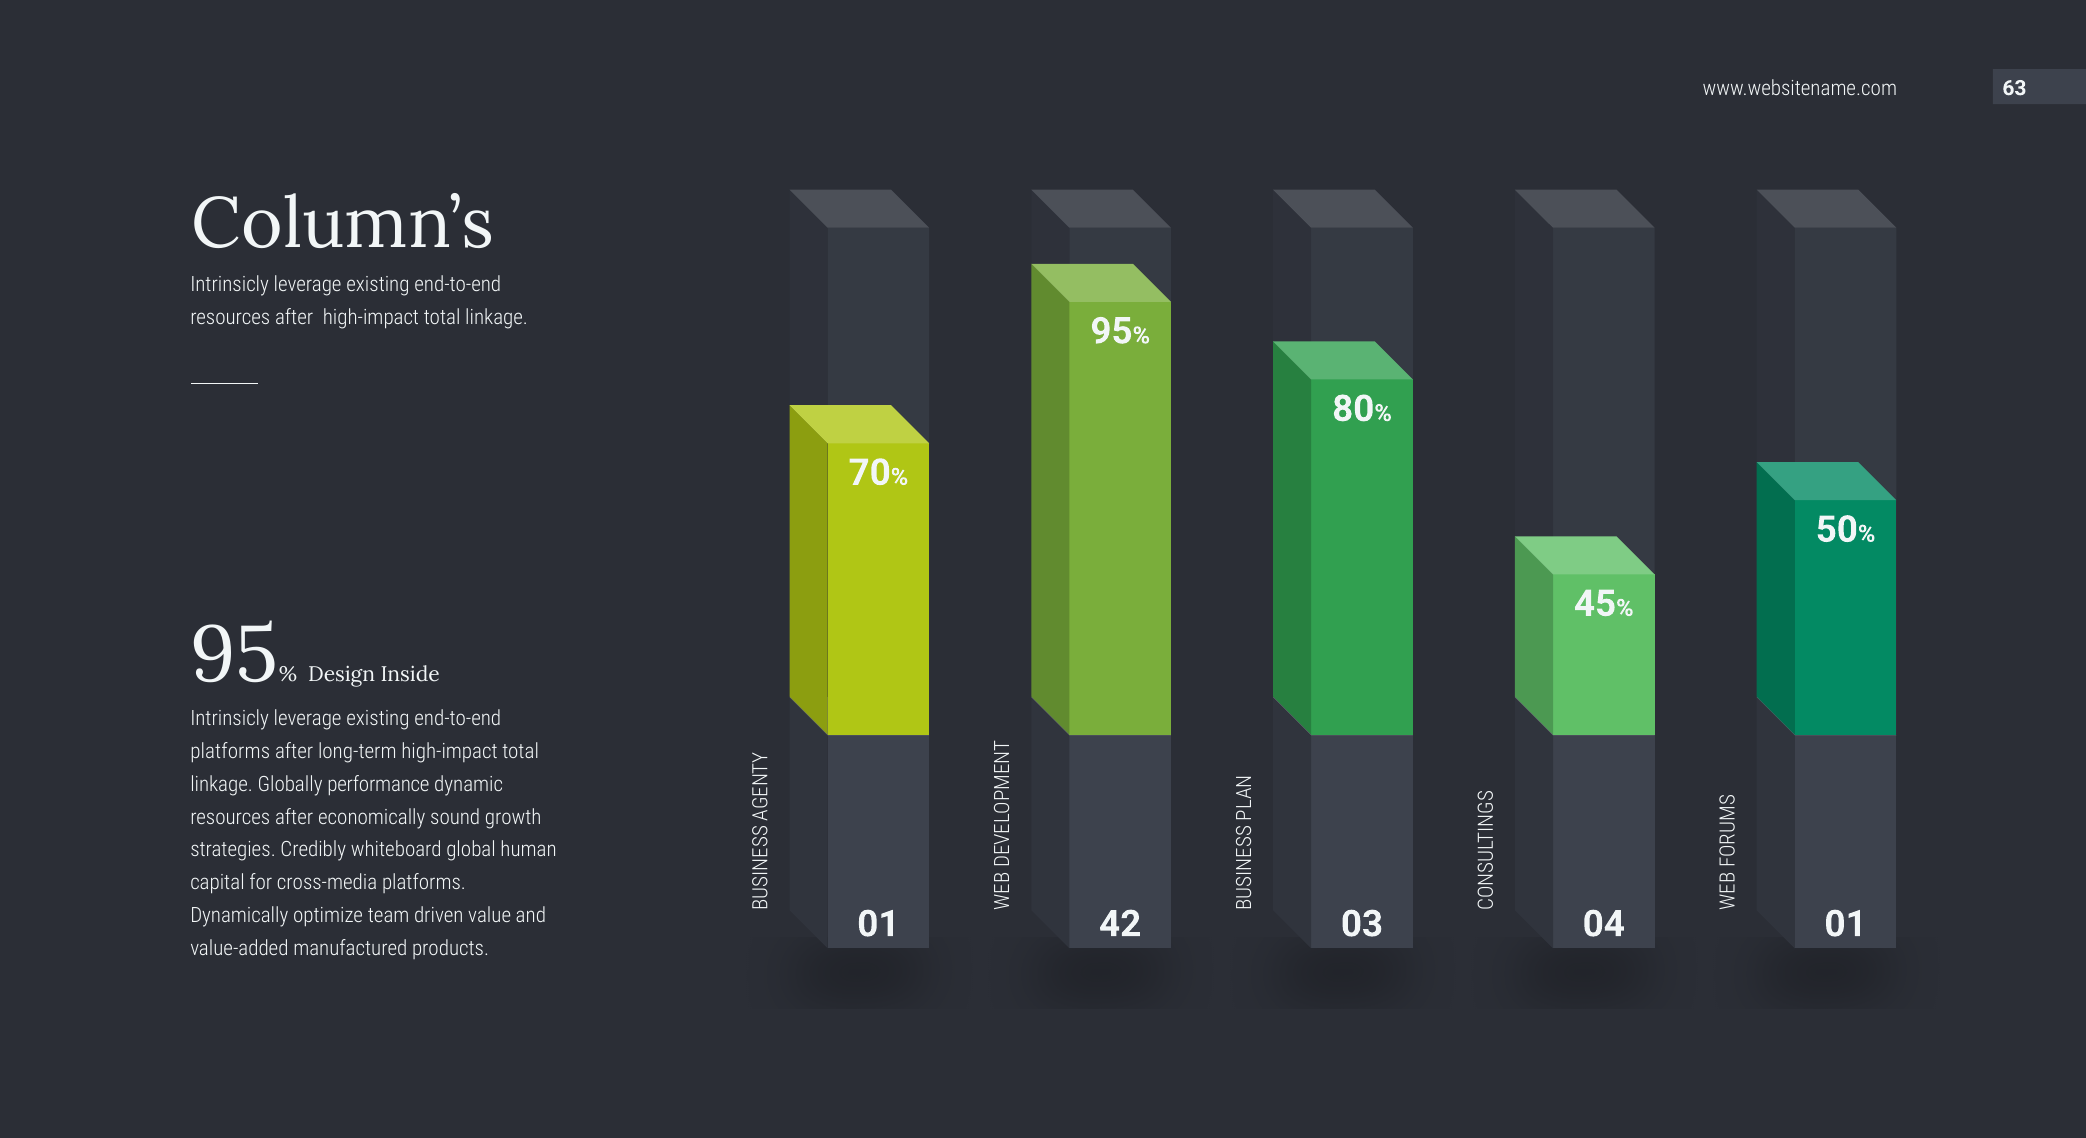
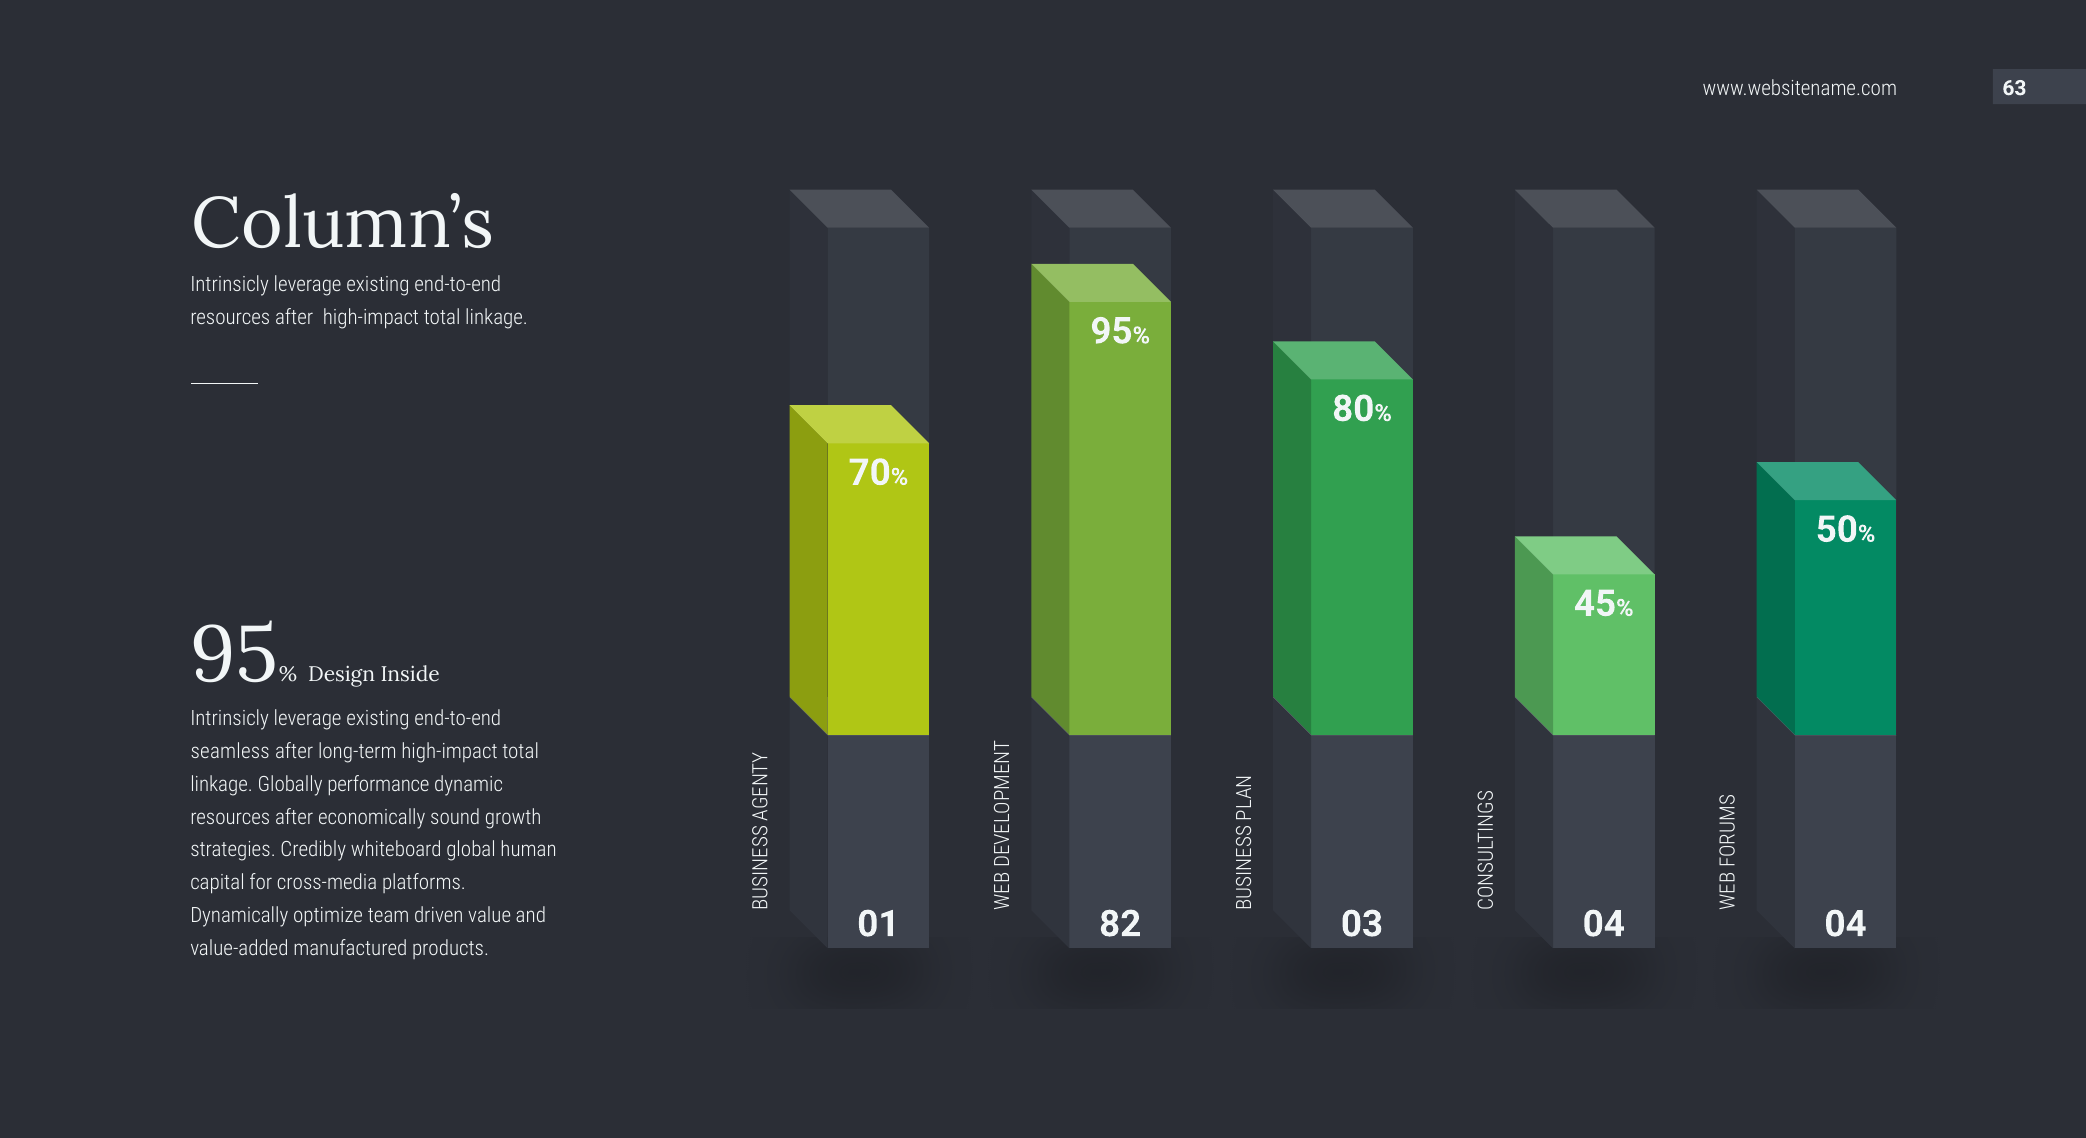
platforms: platforms -> seamless (230, 751)
42: 42 -> 82 (1120, 924)
04 01: 01 -> 04 (1846, 924)
